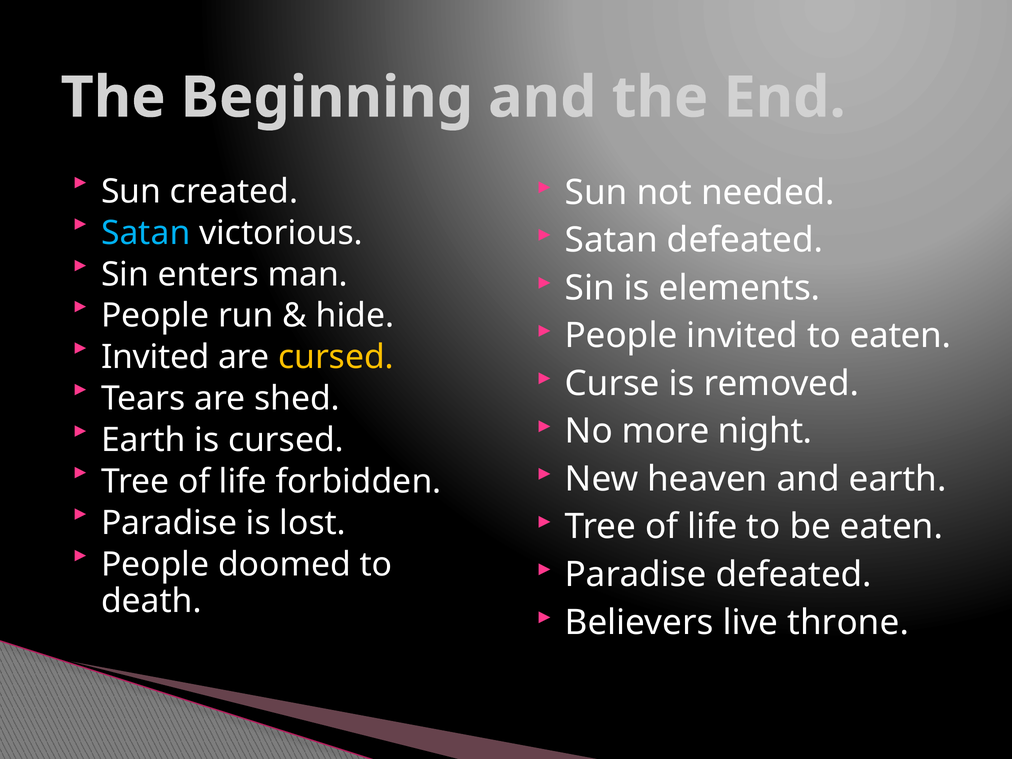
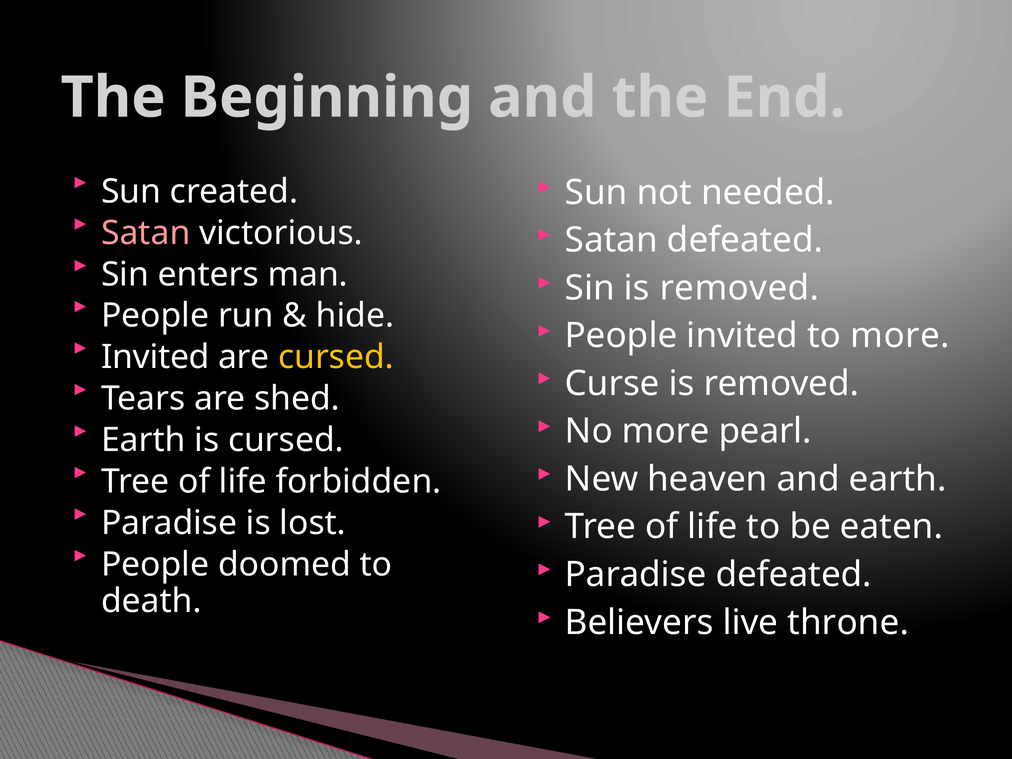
Satan colour: light blue -> pink (146, 233)
Sin is elements: elements -> removed (739, 288)
to eaten: eaten -> more (900, 336)
night: night -> pearl (765, 431)
